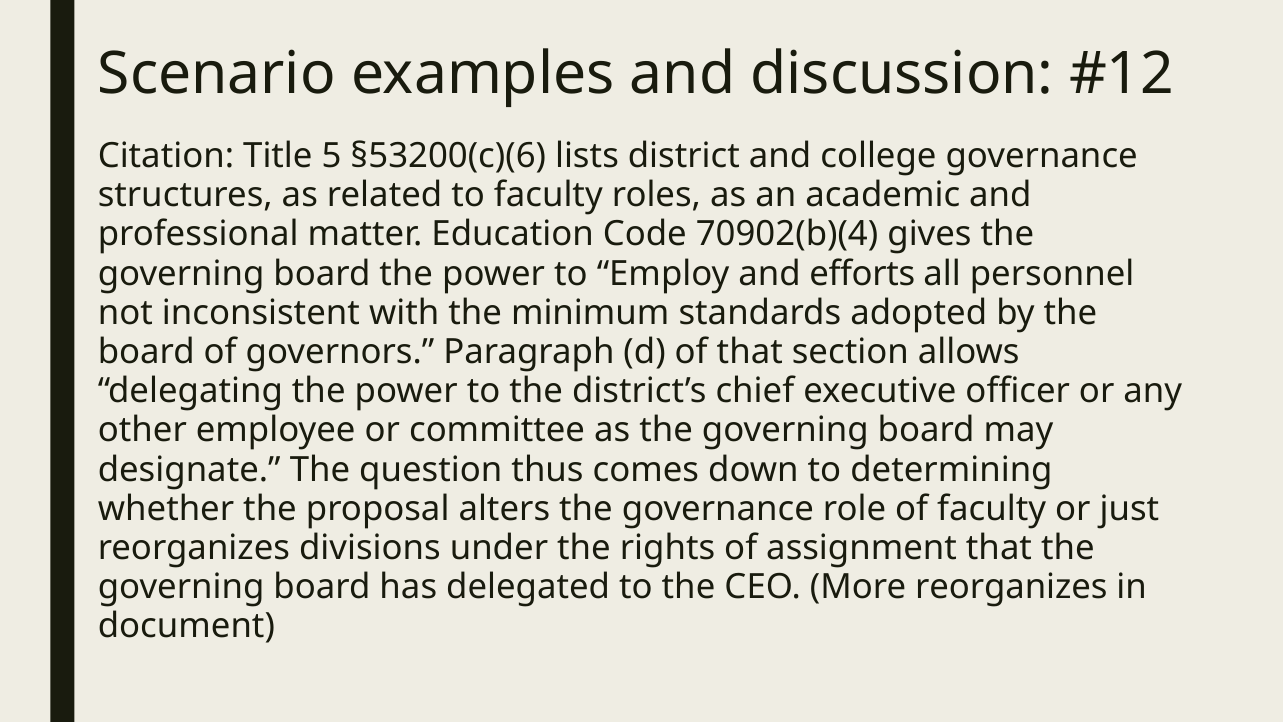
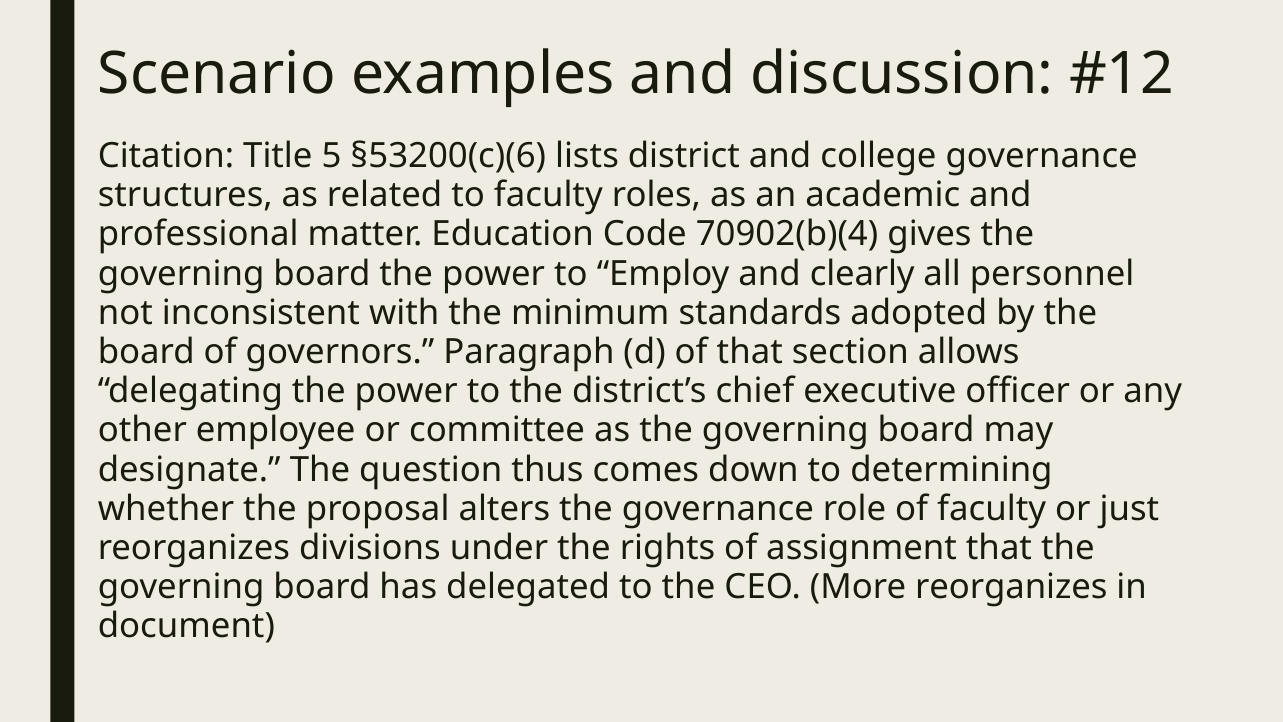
efforts: efforts -> clearly (862, 274)
